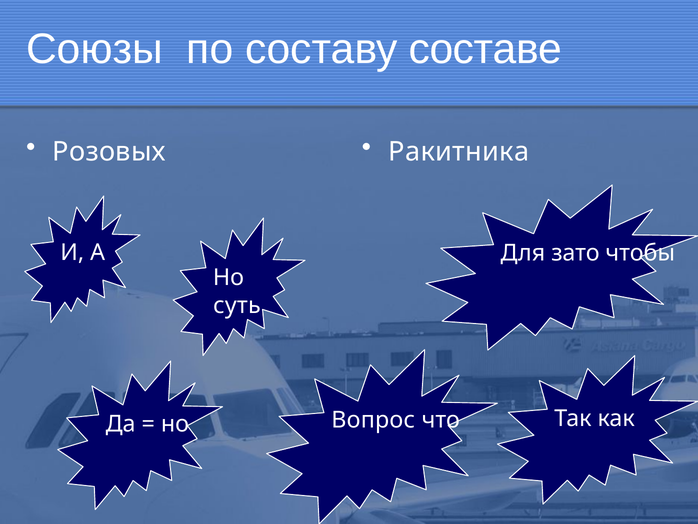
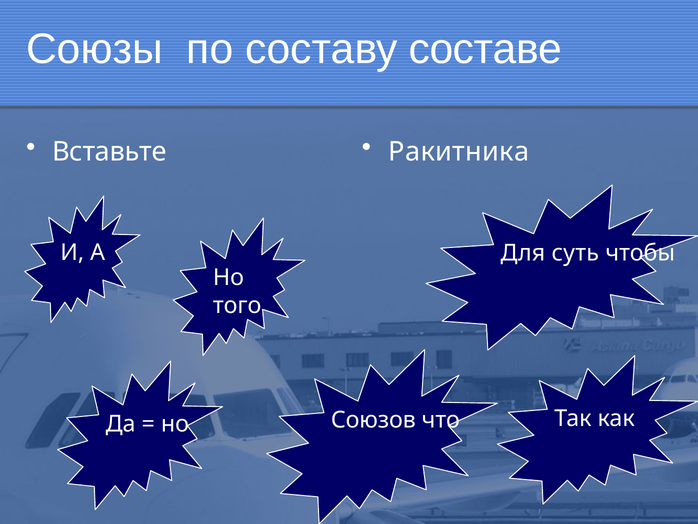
Розовых: Розовых -> Вставьте (109, 151)
зато: зато -> суть (575, 253)
суть: суть -> того (237, 305)
Вопрос: Вопрос -> Союзов (373, 420)
